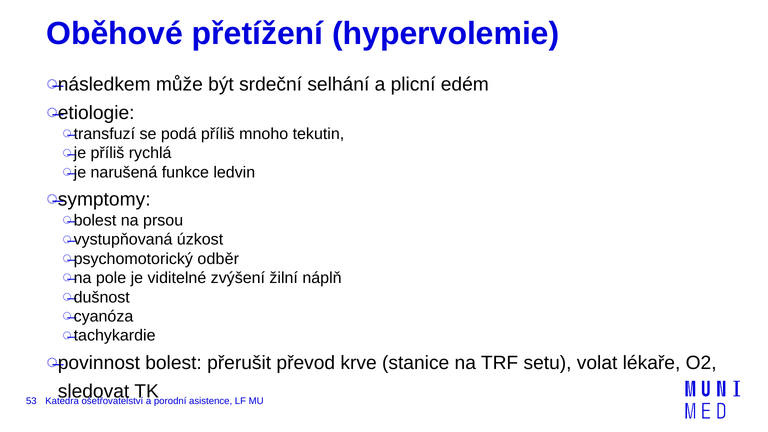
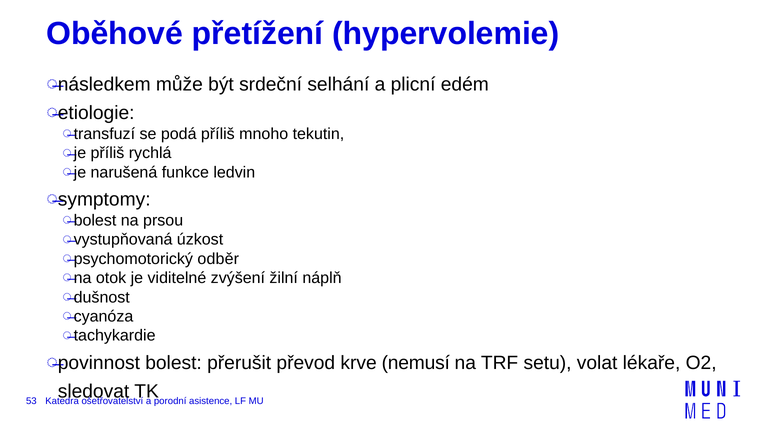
pole: pole -> otok (111, 278)
stanice: stanice -> nemusí (416, 363)
